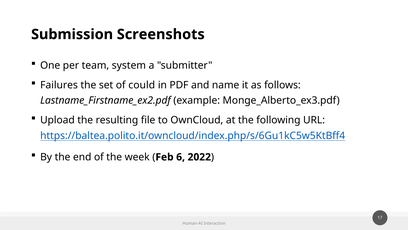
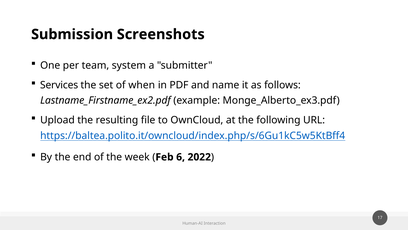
Failures: Failures -> Services (59, 85)
could: could -> when (142, 85)
